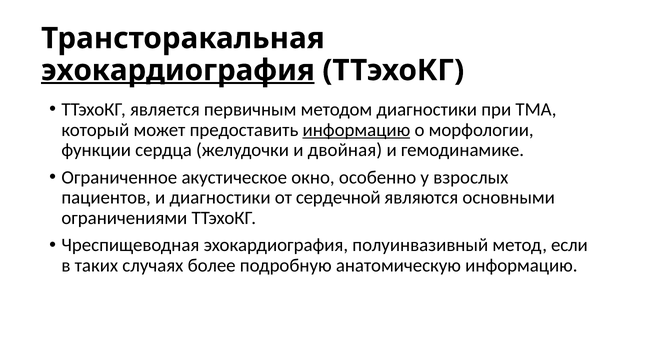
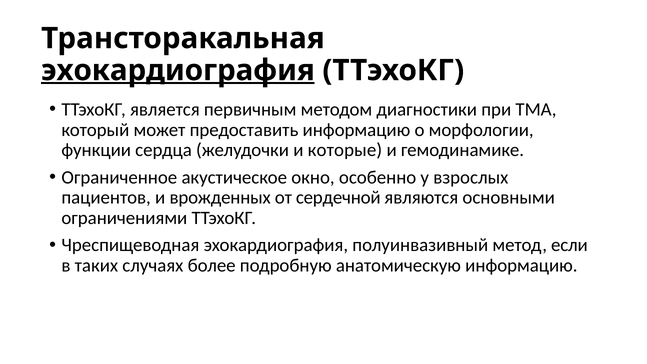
информацию underline: present -> none (356, 130)
двойная: двойная -> которые (345, 150)
и диагностики: диагностики -> врожденных (220, 198)
